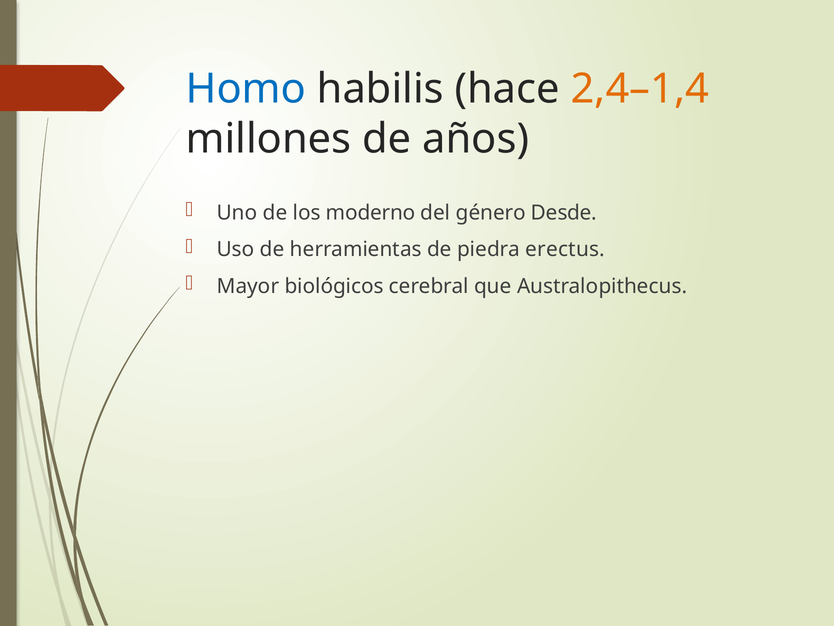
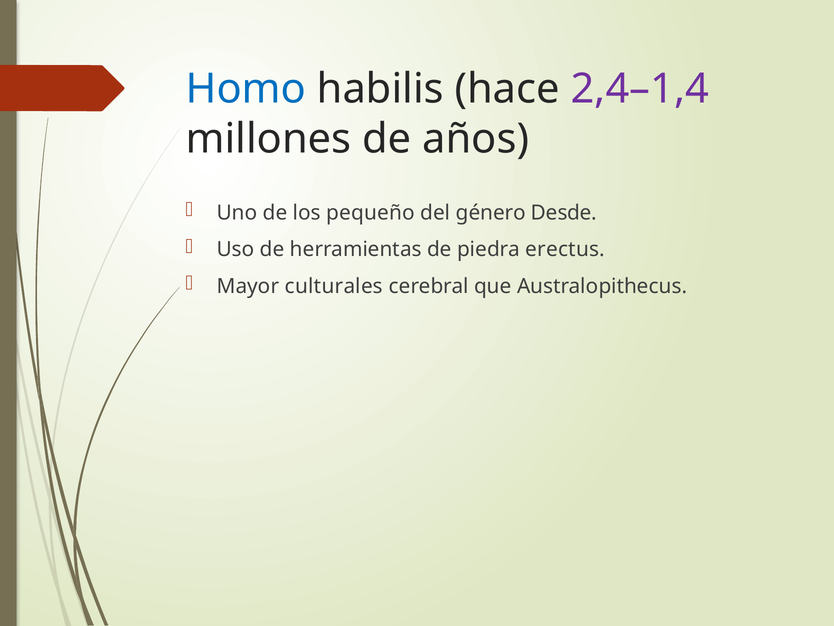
2,4–1,4 colour: orange -> purple (640, 89)
moderno: moderno -> pequeño (370, 213)
biológicos: biológicos -> culturales (334, 286)
